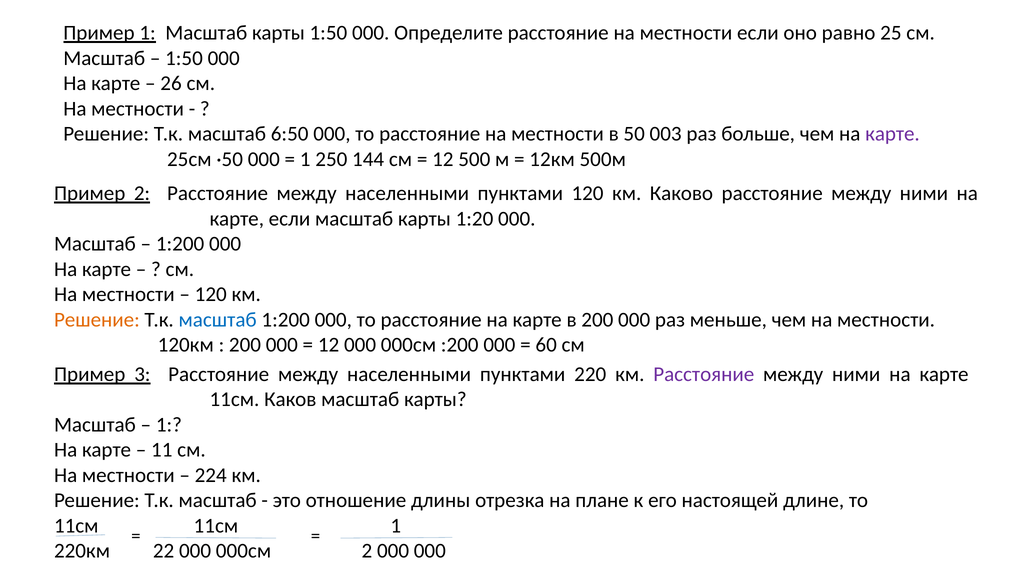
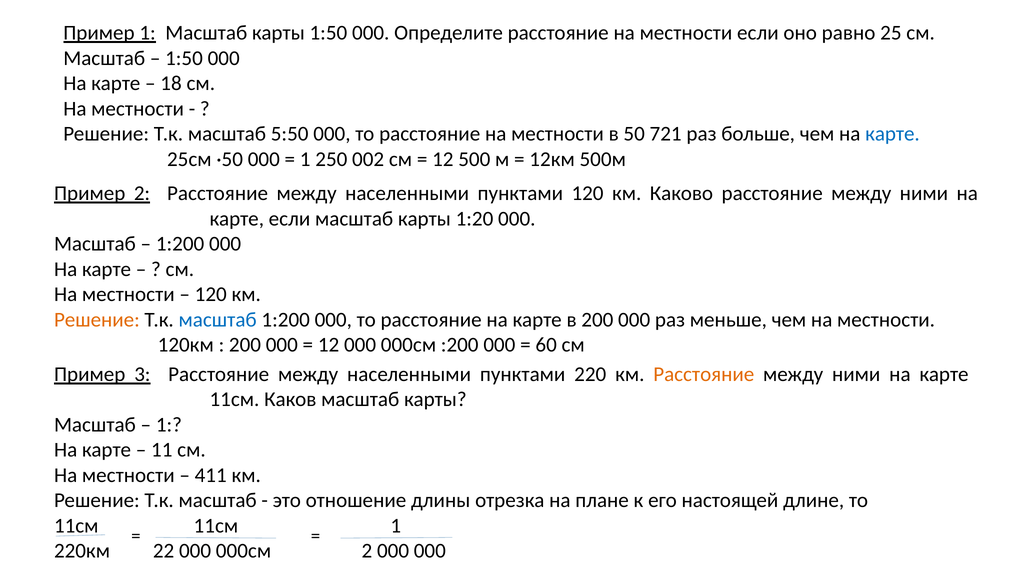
26: 26 -> 18 (171, 83)
6:50: 6:50 -> 5:50 (290, 134)
003: 003 -> 721 (666, 134)
карте colour: purple -> blue (892, 134)
144: 144 -> 002 (368, 159)
Расстояние colour: purple -> orange (704, 375)
224: 224 -> 411 (211, 476)
